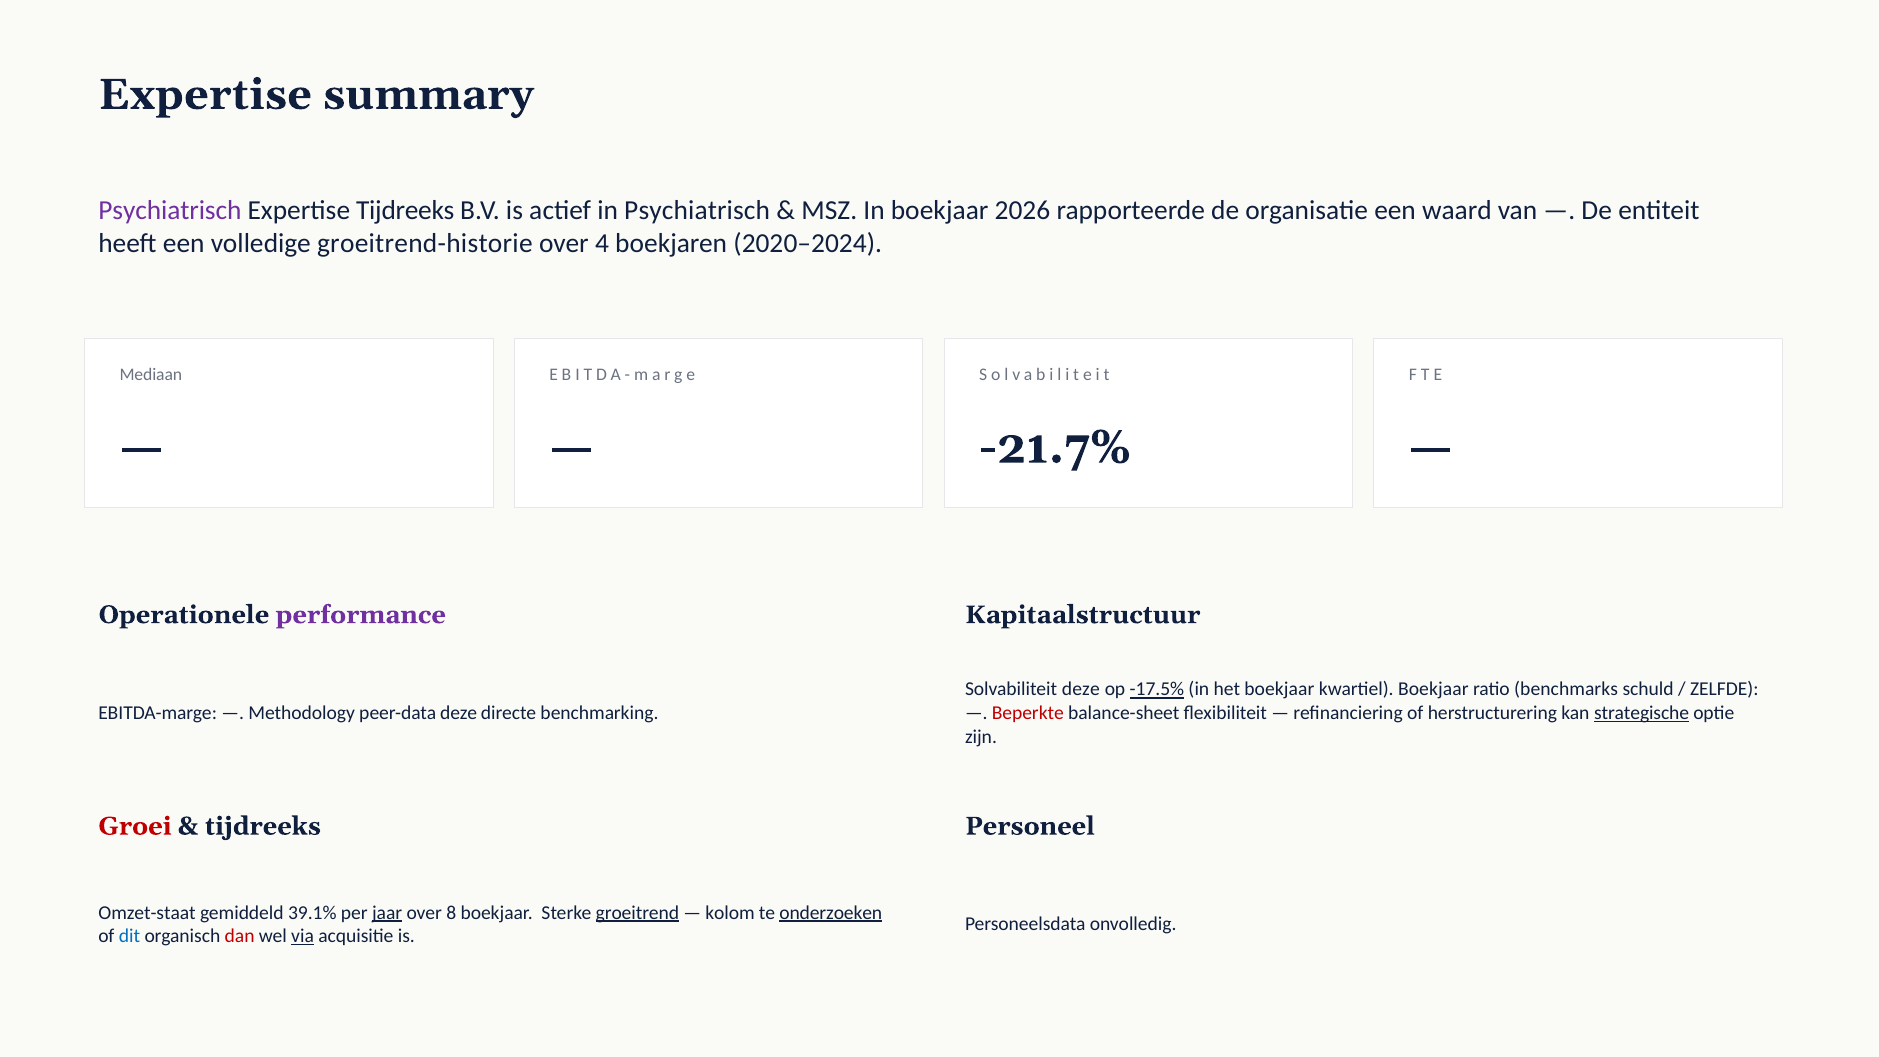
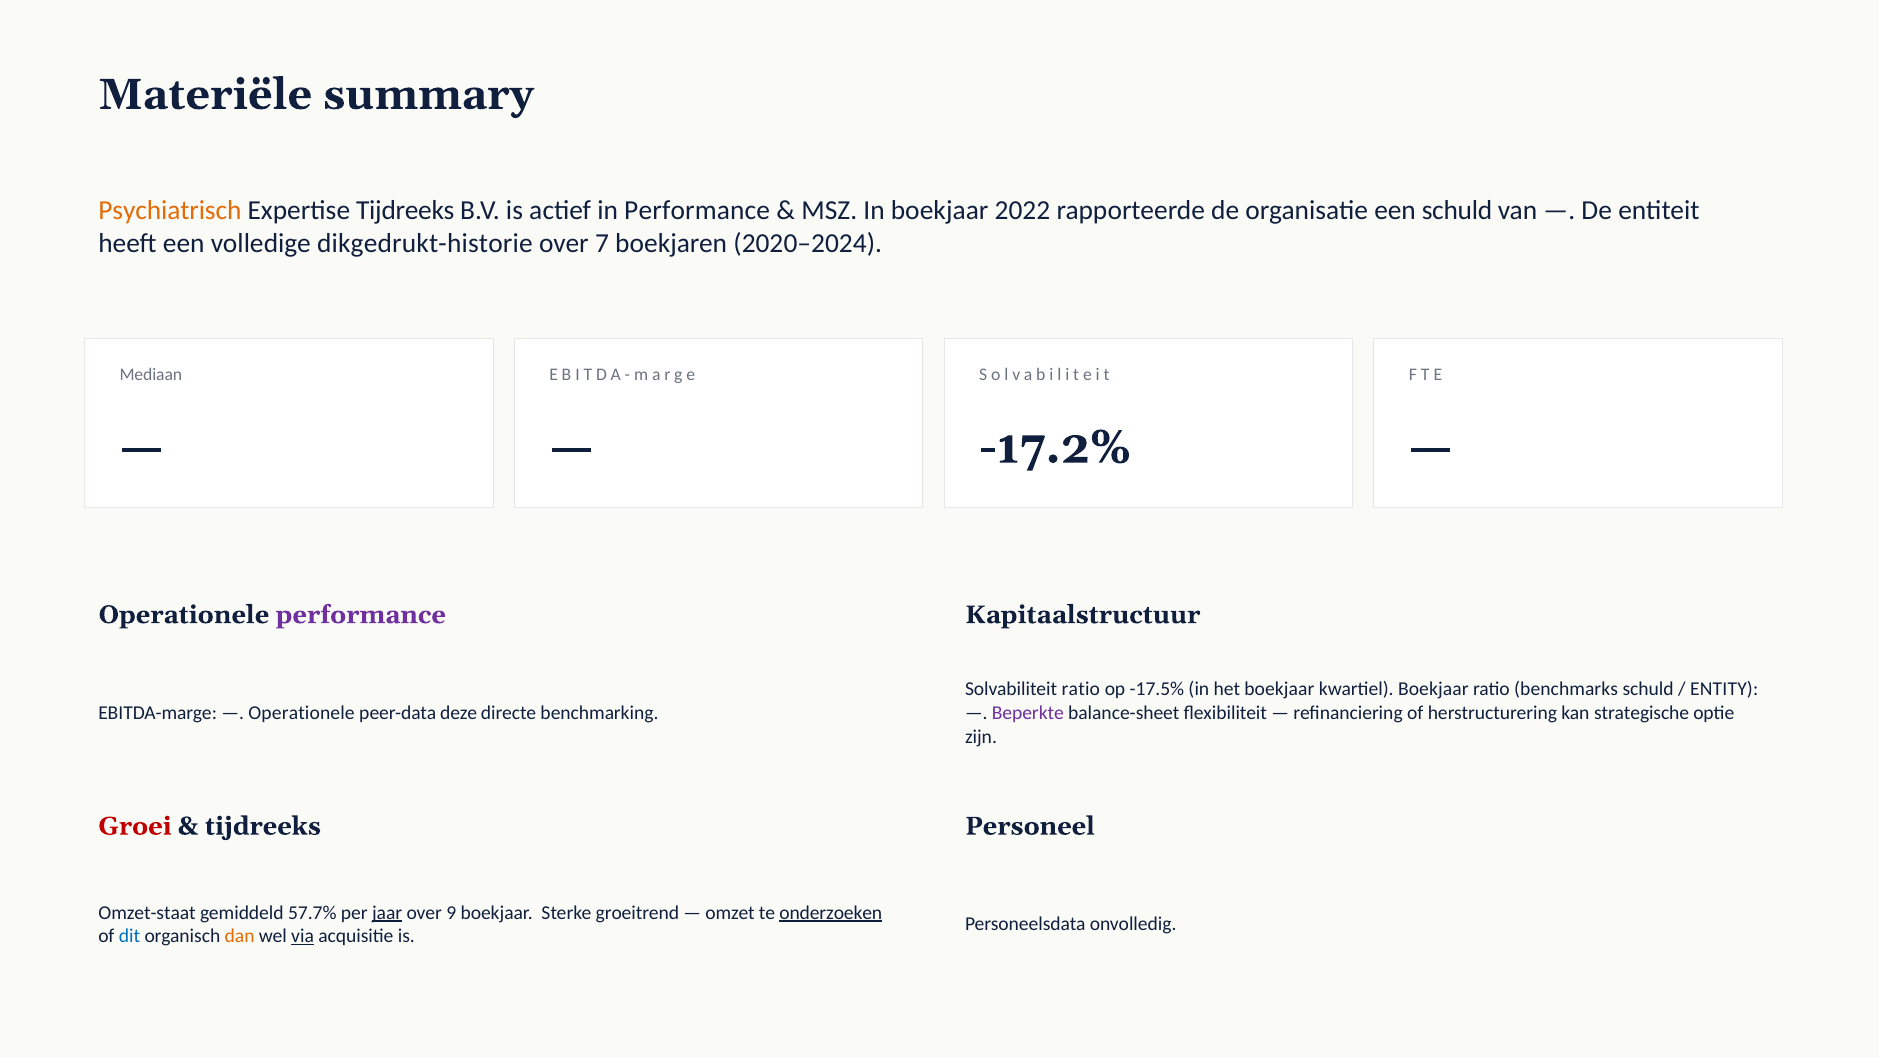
Expertise: Expertise -> Materiële (205, 95)
Psychiatrisch colour: purple -> orange (170, 211)
in Psychiatrisch: Psychiatrisch -> Performance (697, 211)
2026: 2026 -> 2022 (1022, 211)
een waard: waard -> schuld (1457, 211)
groeitrend-historie: groeitrend-historie -> dikgedrukt-historie (425, 244)
4: 4 -> 7 (602, 244)
-21.7%: -21.7% -> -17.2% (1055, 447)
Solvabiliteit deze: deze -> ratio (1081, 689)
-17.5% underline: present -> none (1157, 689)
ZELFDE: ZELFDE -> ENTITY (1724, 689)
Methodology: Methodology -> Operationele (302, 713)
Beperkte colour: red -> purple (1028, 713)
strategische underline: present -> none (1642, 713)
39.1%: 39.1% -> 57.7% (312, 913)
8: 8 -> 9 (451, 913)
groeitrend underline: present -> none (637, 913)
kolom: kolom -> omzet (730, 913)
dan colour: red -> orange (240, 936)
